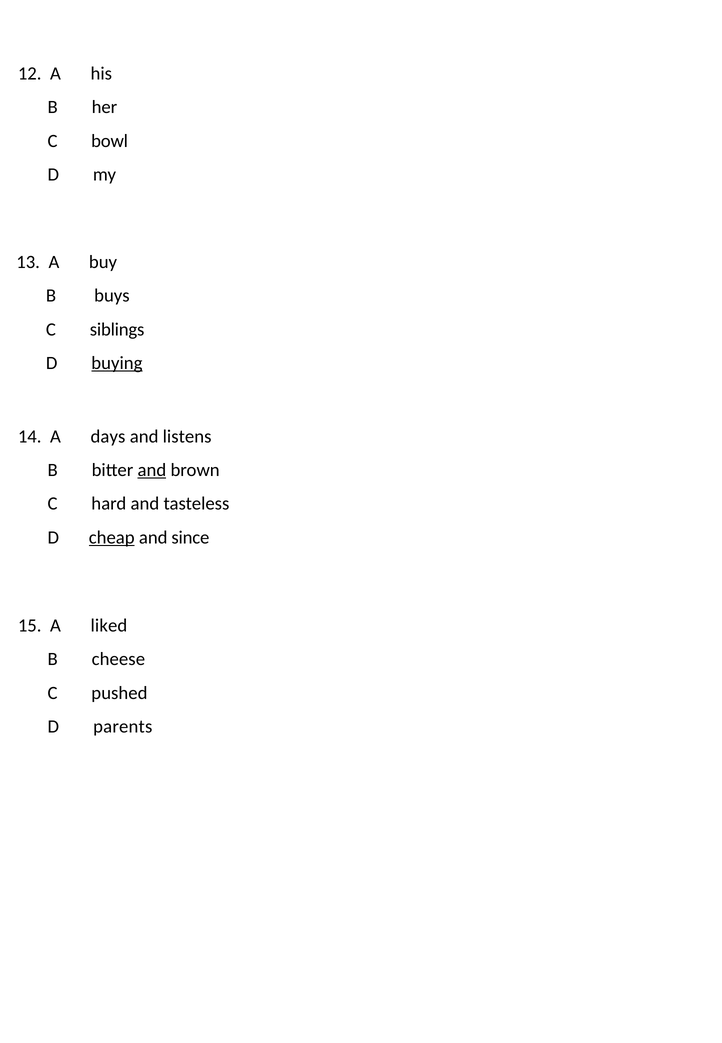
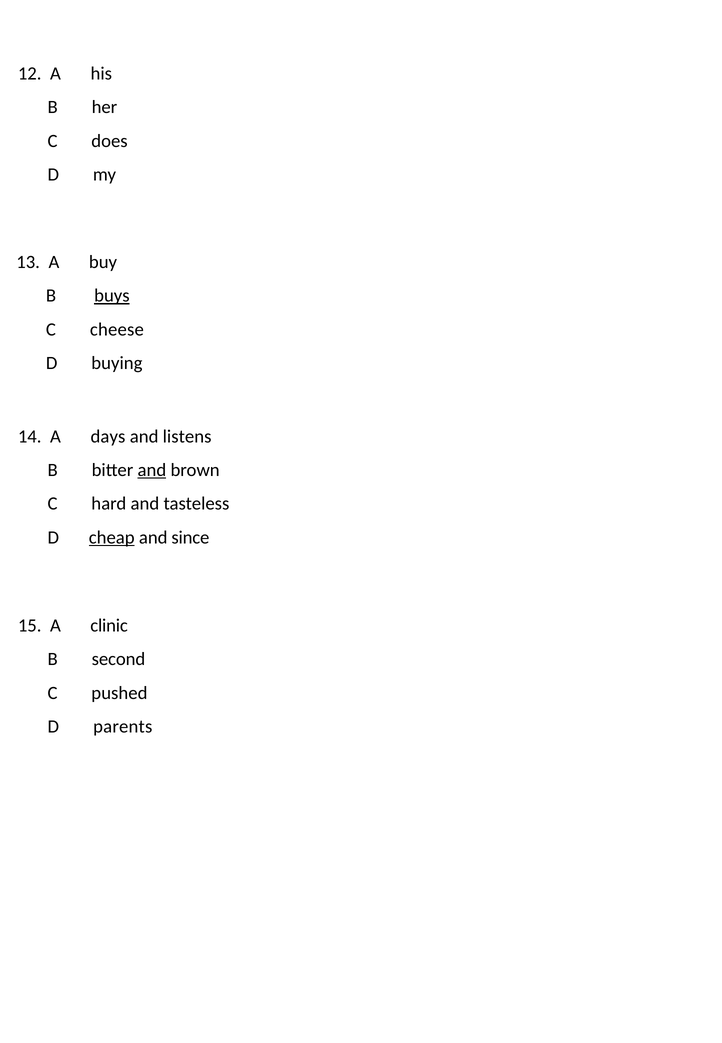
bowl: bowl -> does (110, 141)
buys underline: none -> present (112, 296)
siblings: siblings -> cheese (117, 329)
buying underline: present -> none (117, 363)
liked: liked -> clinic (109, 625)
cheese: cheese -> second (118, 659)
